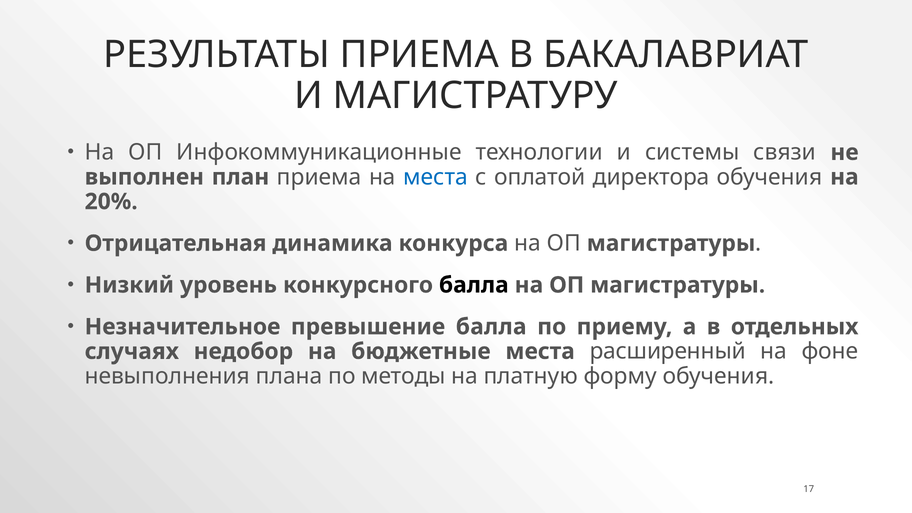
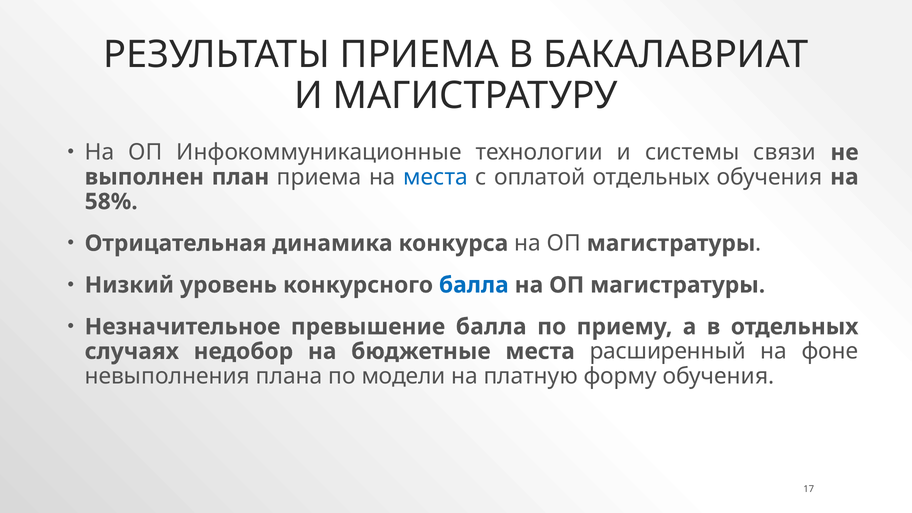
оплатой директора: директора -> отдельных (651, 177)
20%: 20% -> 58% (111, 202)
балла colour: black -> blue (474, 285)
методы: методы -> модели (403, 376)
